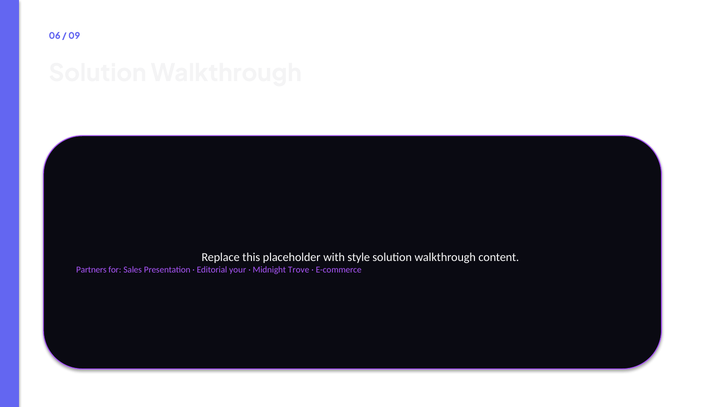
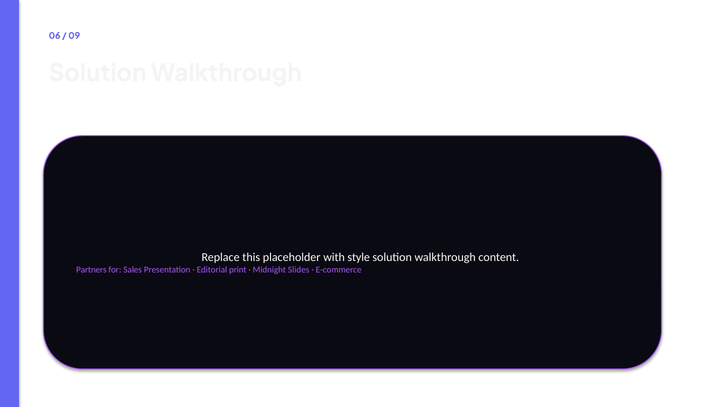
your: your -> print (238, 269)
Trove: Trove -> Slides (299, 269)
